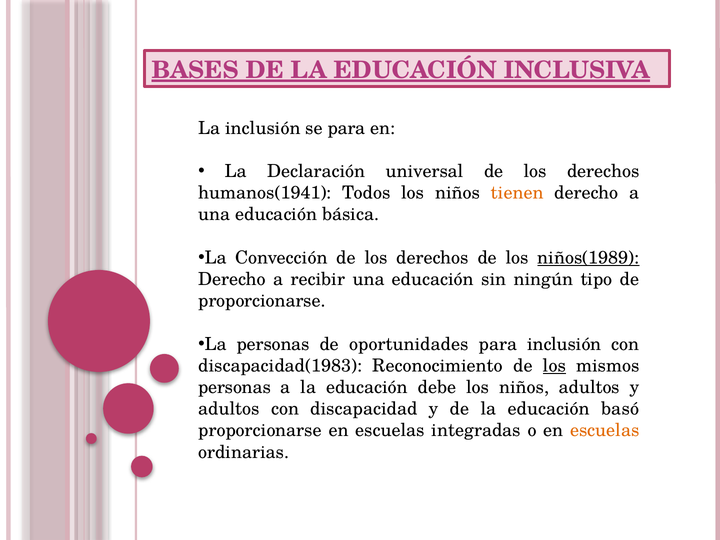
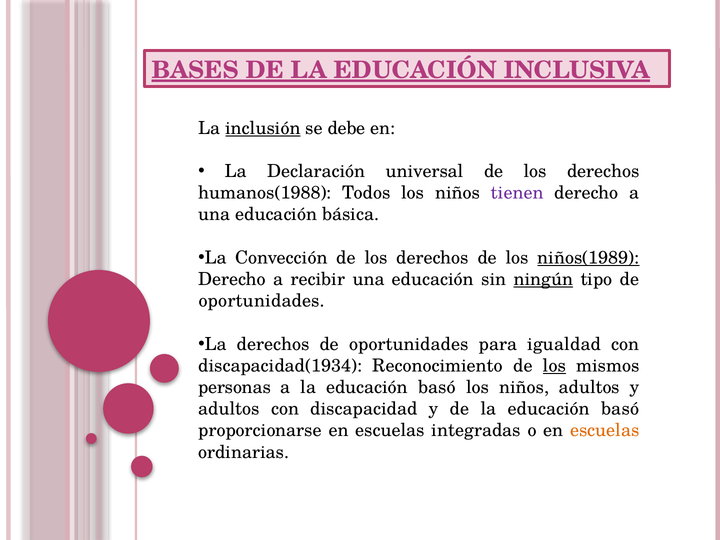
inclusión underline: none -> present (263, 128)
se para: para -> debe (347, 128)
humanos(1941: humanos(1941 -> humanos(1988 (265, 193)
tienen colour: orange -> purple (517, 193)
ningún underline: none -> present (543, 279)
proporcionarse: proporcionarse -> oportunidades (262, 301)
La personas: personas -> derechos (273, 344)
para inclusión: inclusión -> igualdad (564, 344)
discapacidad(1983: discapacidad(1983 -> discapacidad(1934 (280, 366)
a la educación debe: debe -> basó (437, 387)
